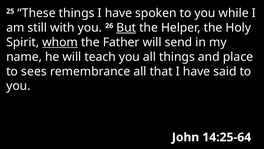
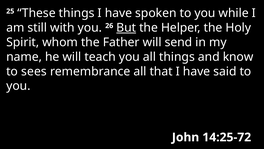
whom underline: present -> none (60, 42)
place: place -> know (238, 57)
14:25-64: 14:25-64 -> 14:25-72 (227, 137)
